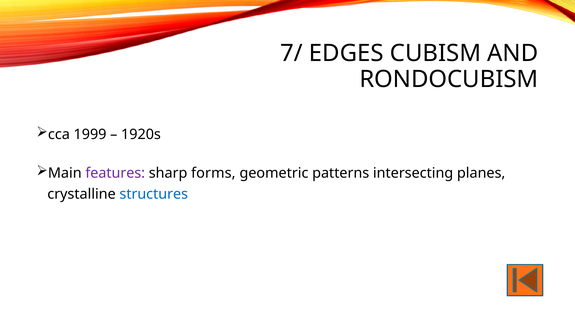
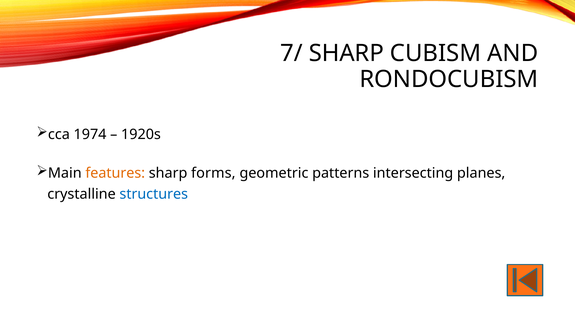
7/ EDGES: EDGES -> SHARP (346, 53)
1999: 1999 -> 1974 (90, 134)
features colour: purple -> orange (115, 173)
